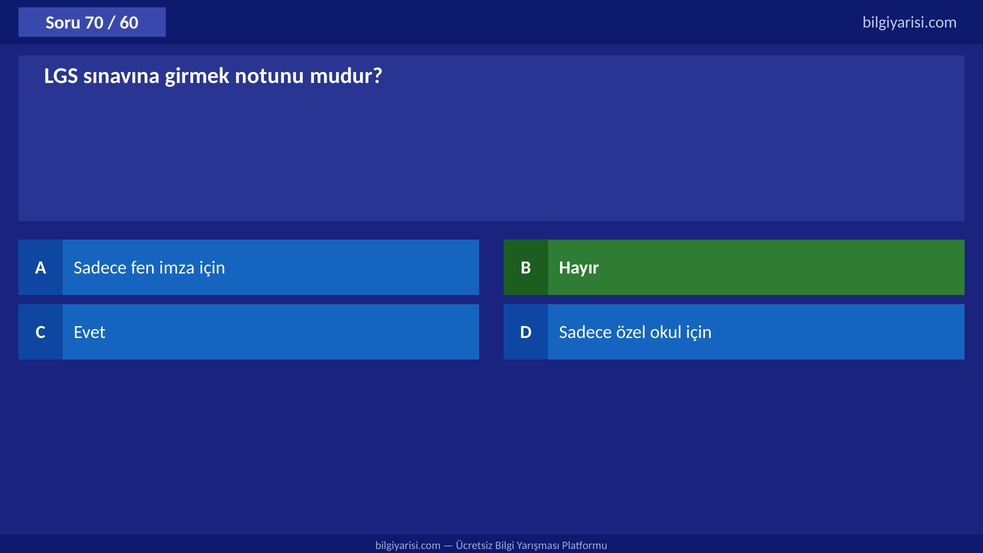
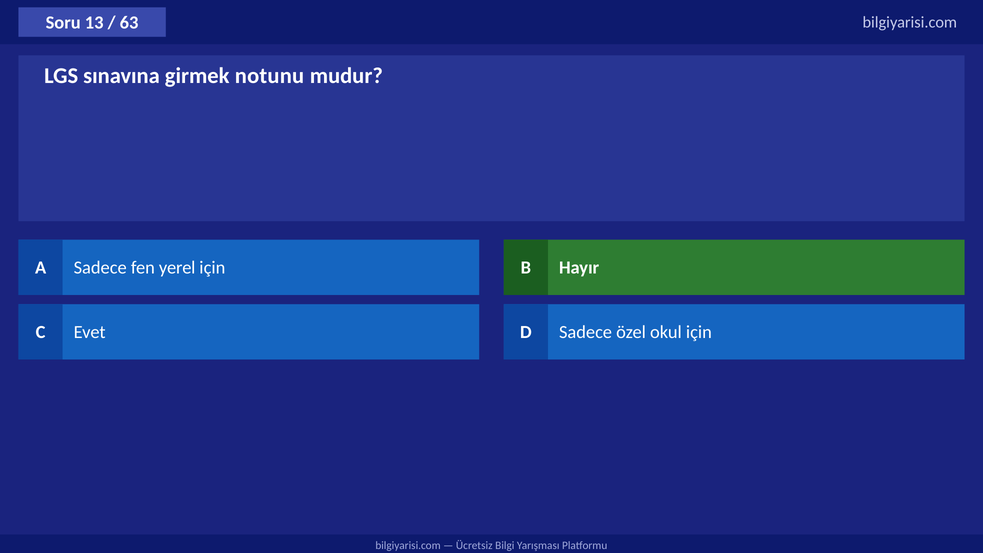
70: 70 -> 13 (94, 22)
60: 60 -> 63 (129, 22)
imza: imza -> yerel (177, 268)
